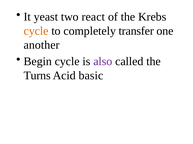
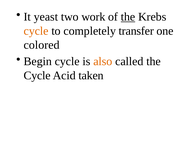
react: react -> work (93, 17)
the underline: none -> present (128, 17)
another: another -> colored (42, 45)
also colour: purple -> orange (103, 62)
Turns: Turns -> Cycle (37, 76)
basic: basic -> taken (91, 76)
